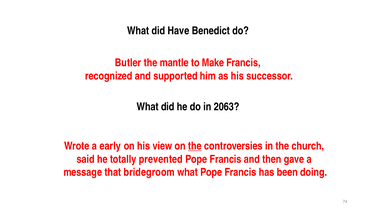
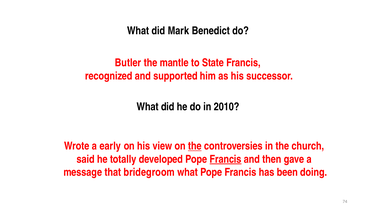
Have: Have -> Mark (178, 31)
Make: Make -> State (213, 63)
2063: 2063 -> 2010 (227, 107)
prevented: prevented -> developed (161, 160)
Francis underline: none -> present (226, 160)
